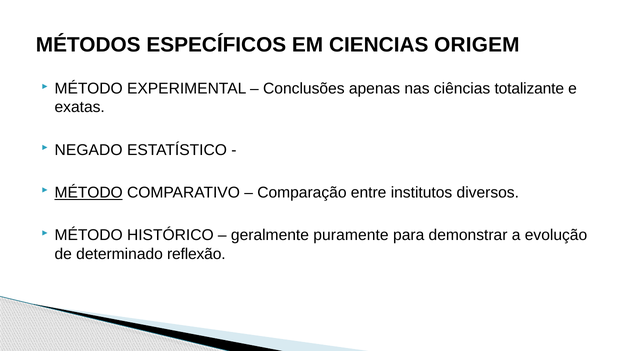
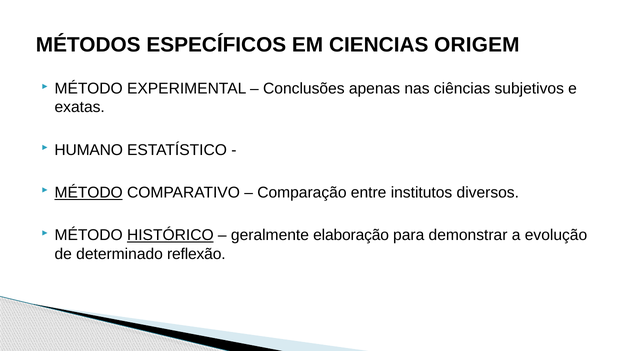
totalizante: totalizante -> subjetivos (529, 89)
NEGADO: NEGADO -> HUMANO (89, 150)
HISTÓRICO underline: none -> present (170, 235)
puramente: puramente -> elaboração (351, 235)
